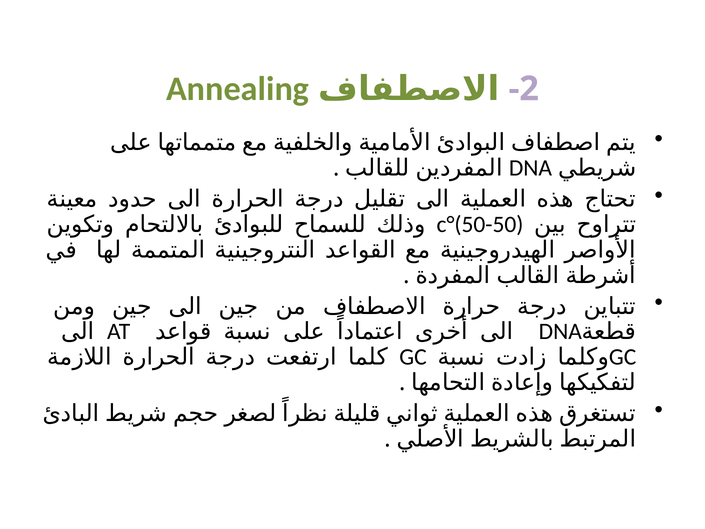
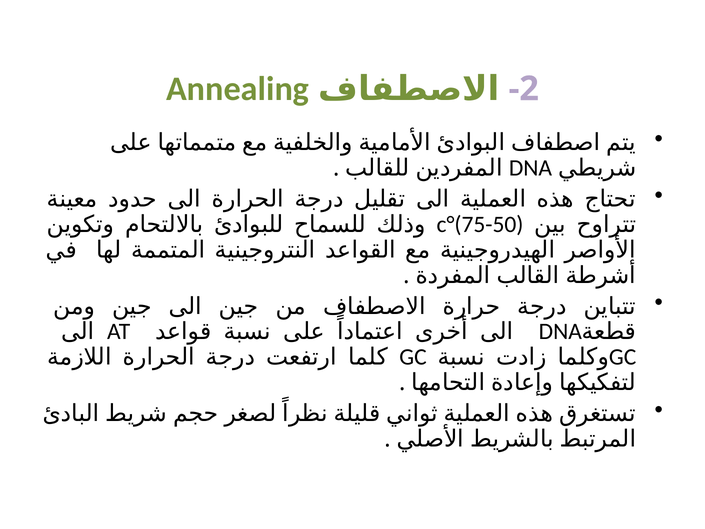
c°(50-50: c°(50-50 -> c°(75-50 (480, 224)
